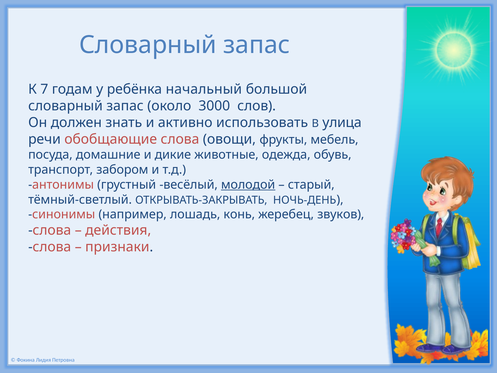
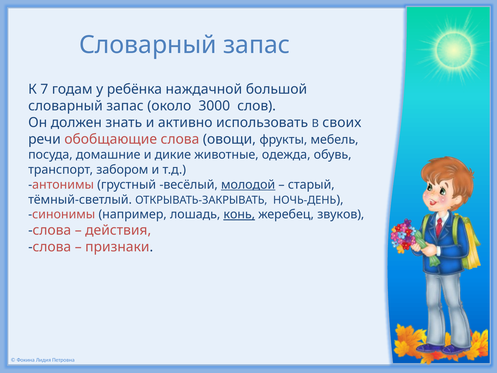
начальный: начальный -> наждачной (204, 89)
улица: улица -> своих (342, 122)
конь underline: none -> present (239, 214)
